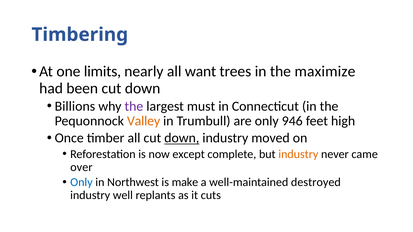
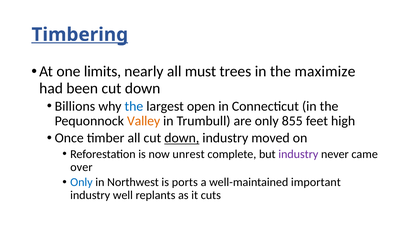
Timbering underline: none -> present (80, 35)
want: want -> must (201, 72)
the colour: purple -> blue (134, 106)
must: must -> open (201, 106)
946: 946 -> 855 (292, 121)
except: except -> unrest (189, 154)
industry colour: orange -> purple (298, 154)
make: make -> ports (185, 182)
destroyed: destroyed -> important (316, 182)
